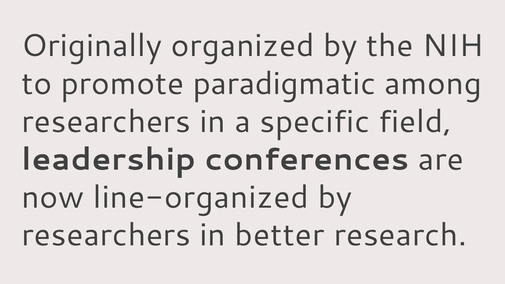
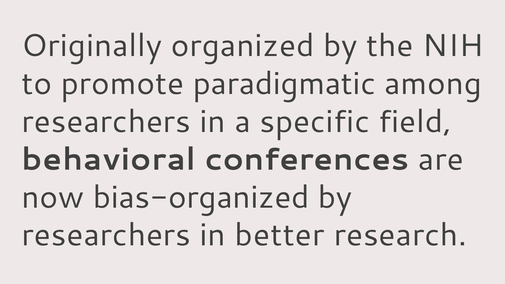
leadership: leadership -> behavioral (109, 160)
line-organized: line-organized -> bias-organized (201, 197)
